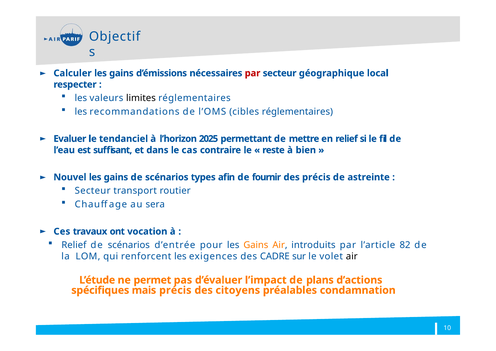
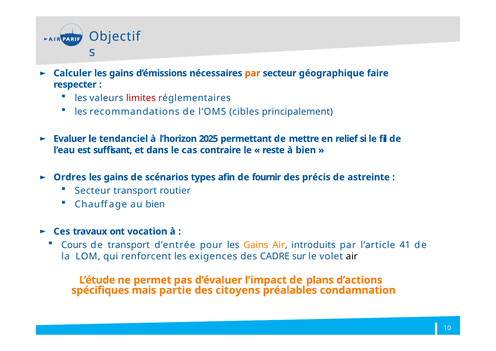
par colour: red -> orange (253, 73)
local: local -> faire (378, 73)
limites colour: black -> red (141, 98)
cibles réglementaires: réglementaires -> principalement (297, 111)
Nouvel: Nouvel -> Ordres (70, 177)
au sera: sera -> bien (155, 204)
Relief: Relief -> Cours (74, 245)
scénarios: scénarios -> transport (129, 245)
82: 82 -> 41 (405, 245)
mais précis: précis -> partie (175, 290)
